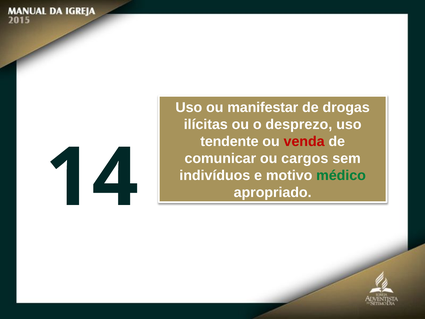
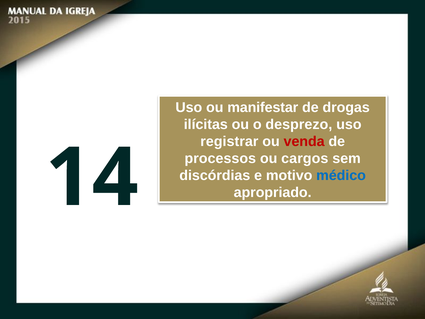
tendente: tendente -> registrar (229, 141)
comunicar: comunicar -> processos (220, 158)
indivíduos: indivíduos -> discórdias (215, 175)
médico colour: green -> blue (341, 175)
